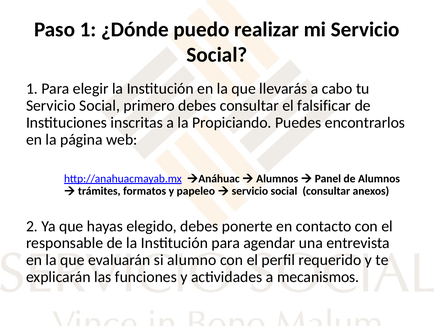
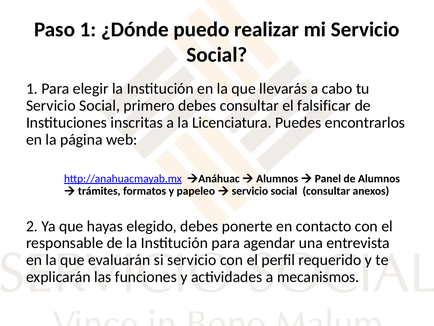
Propiciando: Propiciando -> Licenciatura (232, 122)
si alumno: alumno -> servicio (192, 260)
